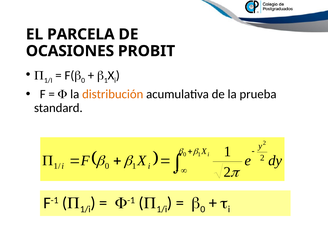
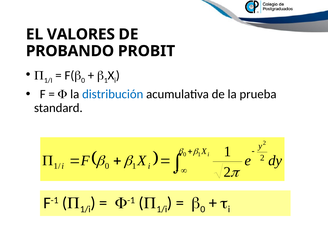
PARCELA: PARCELA -> VALORES (81, 34)
OCASIONES: OCASIONES -> PROBANDO (70, 51)
distribución colour: orange -> blue (113, 94)
